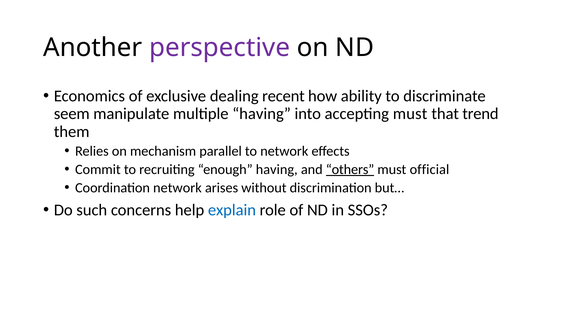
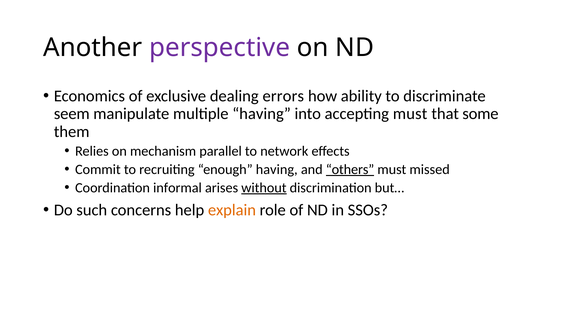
recent: recent -> errors (283, 96)
trend: trend -> some (480, 114)
official: official -> missed (430, 169)
Coordination network: network -> informal (177, 188)
without underline: none -> present (264, 188)
explain colour: blue -> orange (232, 210)
